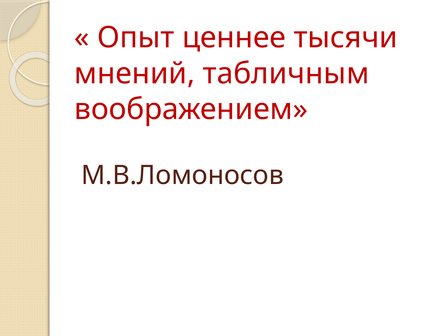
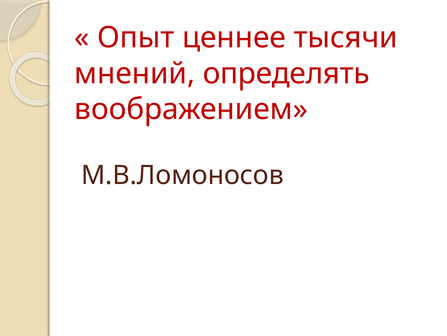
табличным: табличным -> определять (286, 73)
